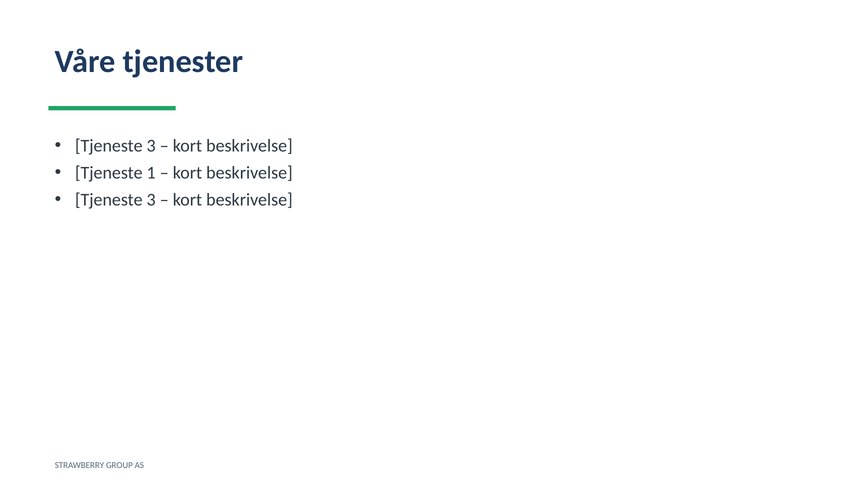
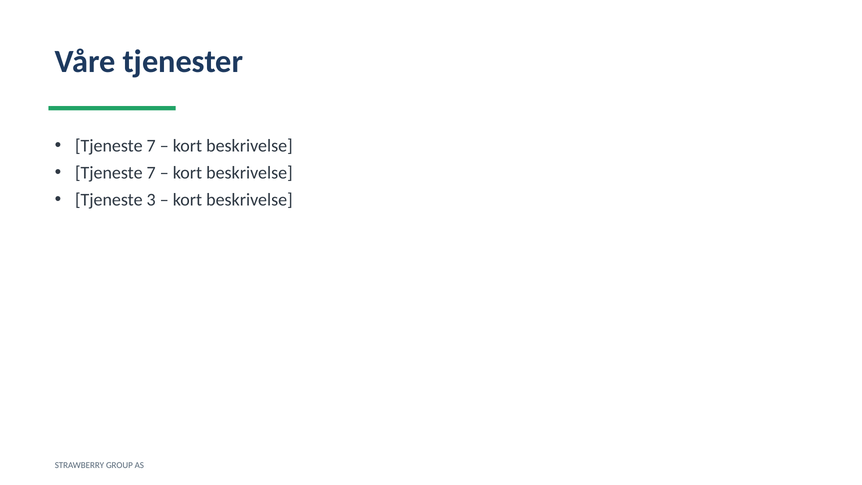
3: 3 -> 7 (151, 146)
1: 1 -> 7 (151, 173)
